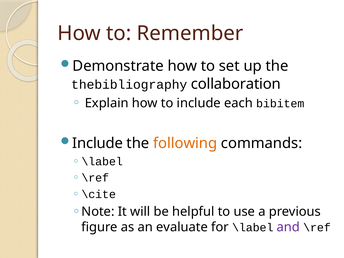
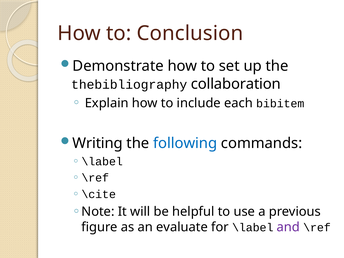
Remember: Remember -> Conclusion (190, 33)
Include: Include -> Writing (98, 143)
following colour: orange -> blue (185, 143)
